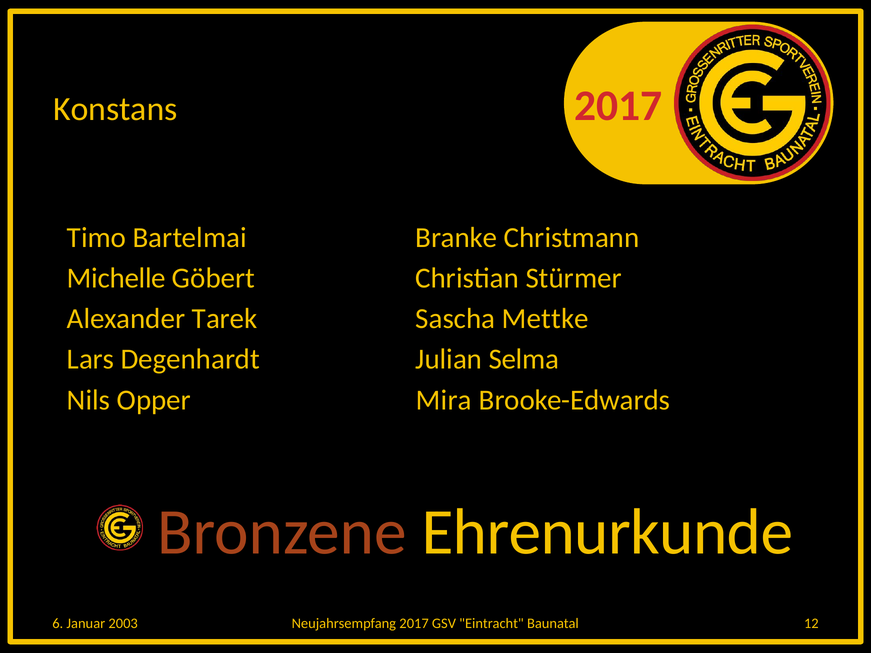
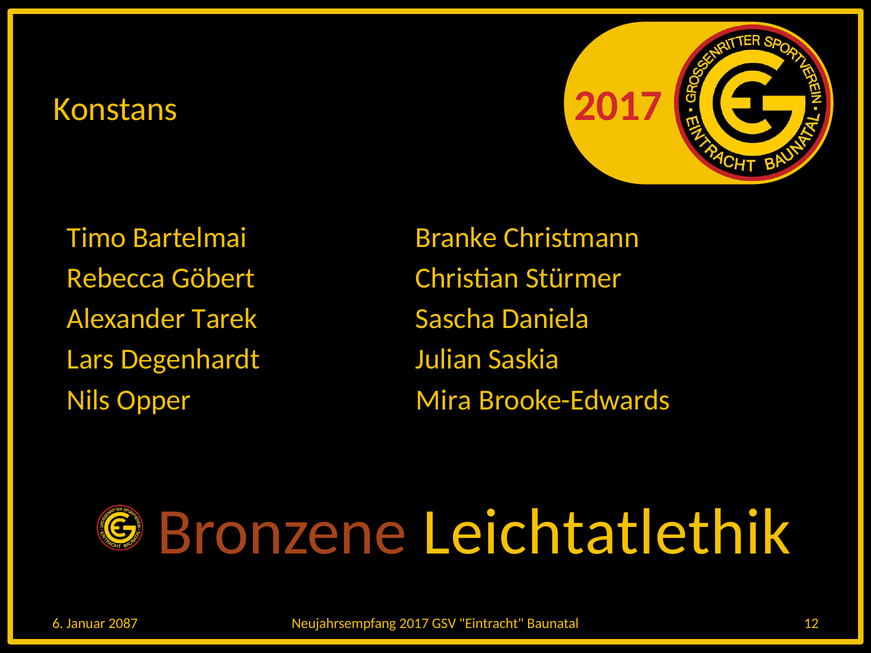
Michelle: Michelle -> Rebecca (116, 278)
Mettke: Mettke -> Daniela (546, 319)
Selma: Selma -> Saskia (524, 359)
Ehrenurkunde: Ehrenurkunde -> Leichtatlethik (607, 532)
2003: 2003 -> 2087 (123, 624)
